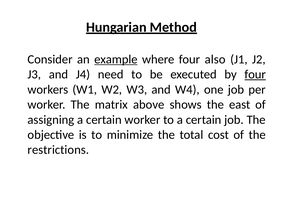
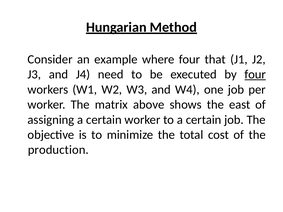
example underline: present -> none (116, 59)
also: also -> that (215, 59)
restrictions: restrictions -> production (58, 150)
